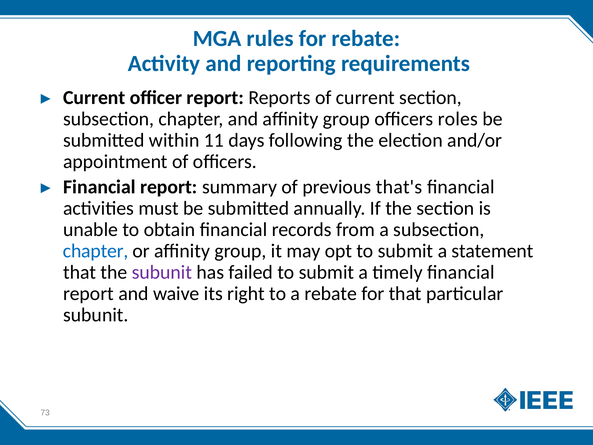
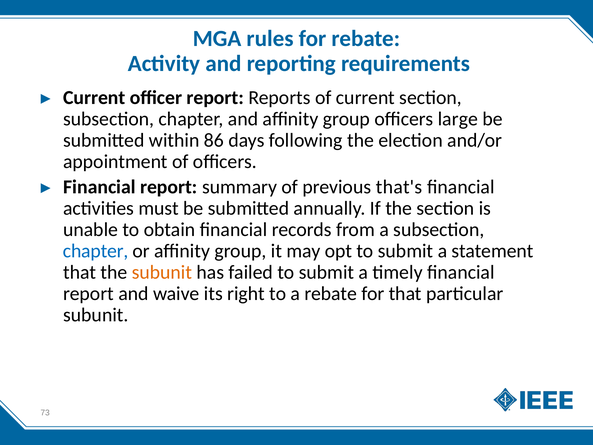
roles: roles -> large (458, 119)
11: 11 -> 86 (214, 140)
subunit colour: purple -> orange (162, 272)
